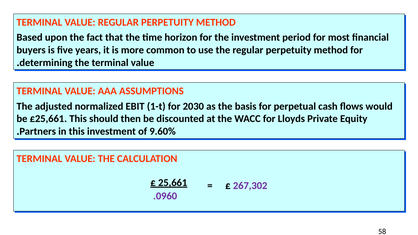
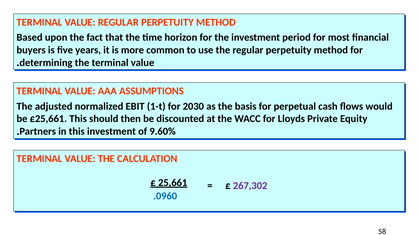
.0960 colour: purple -> blue (165, 196)
